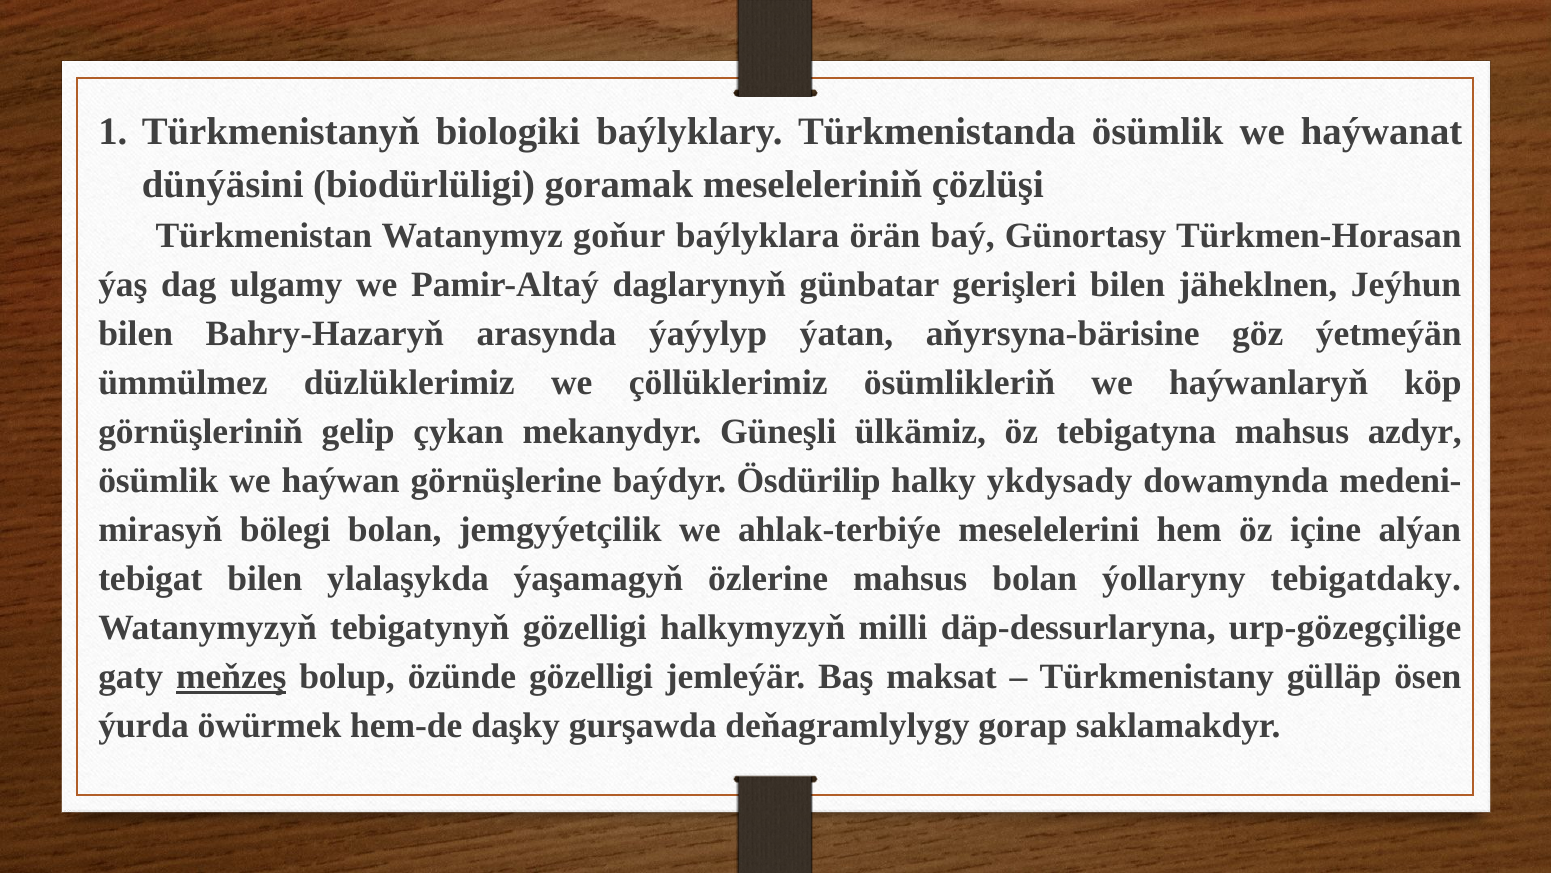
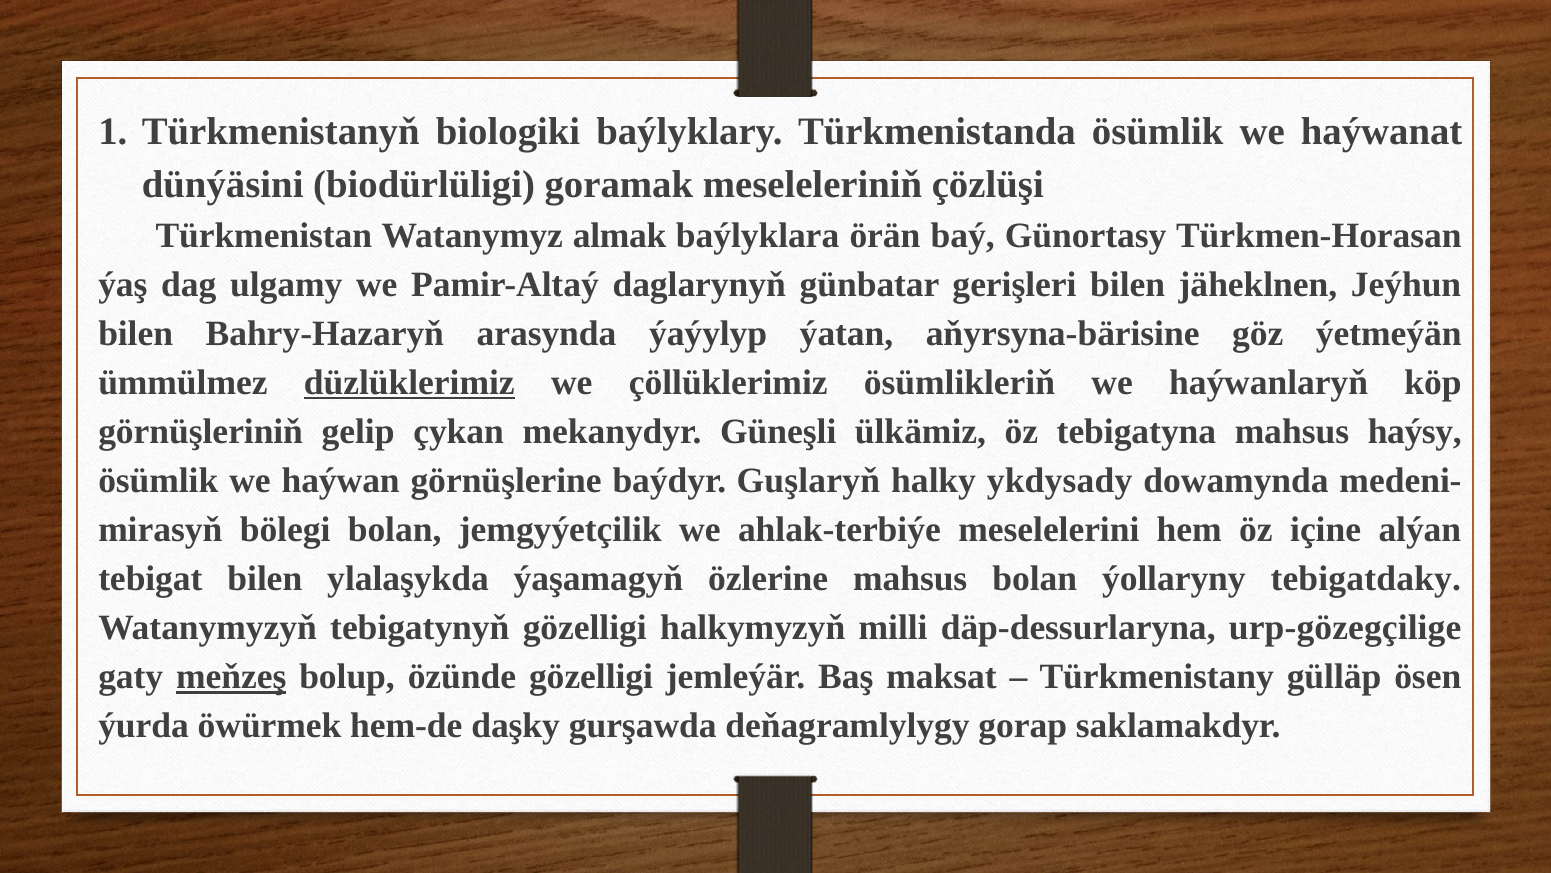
goňur: goňur -> almak (620, 236)
düzlüklerimiz underline: none -> present (409, 383)
azdyr: azdyr -> haýsy (1415, 432)
Ösdürilip: Ösdürilip -> Guşlaryň (808, 481)
